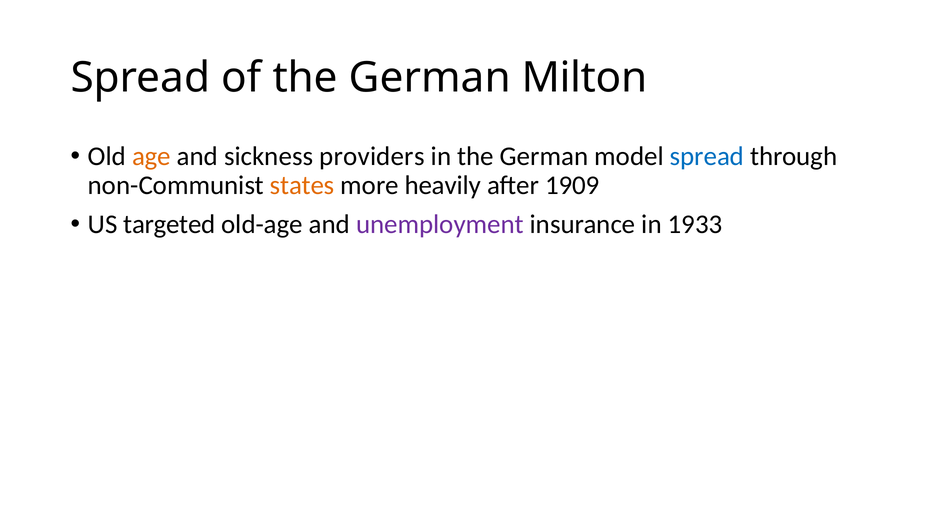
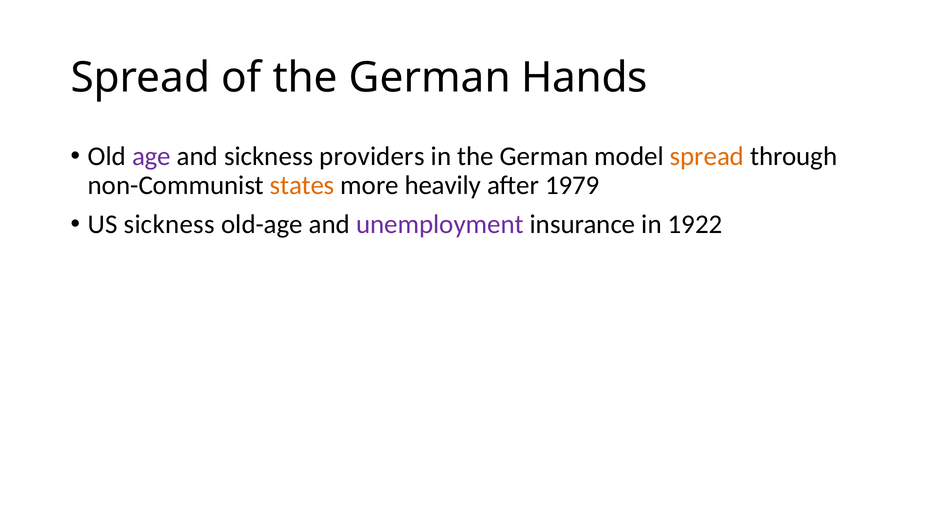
Milton: Milton -> Hands (584, 78)
age colour: orange -> purple (151, 156)
spread colour: blue -> orange (707, 156)
1909: 1909 -> 1979 (572, 186)
US targeted: targeted -> sickness (169, 224)
1933: 1933 -> 1922 (695, 224)
